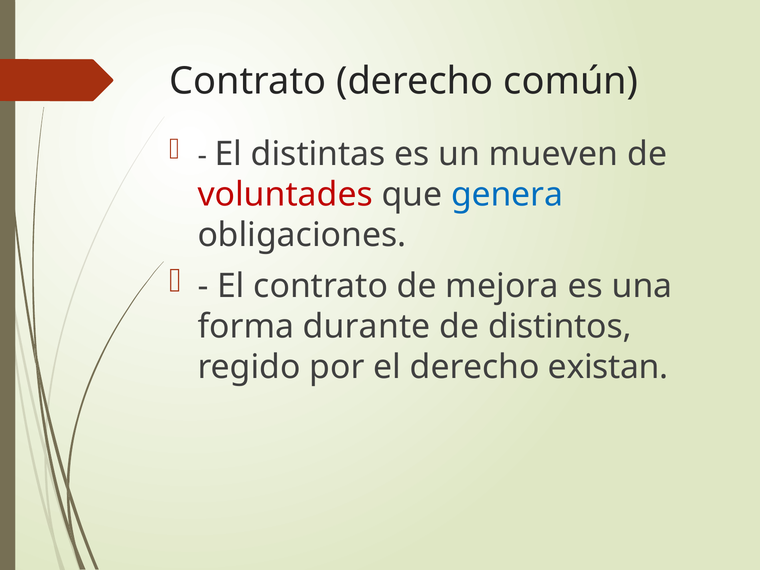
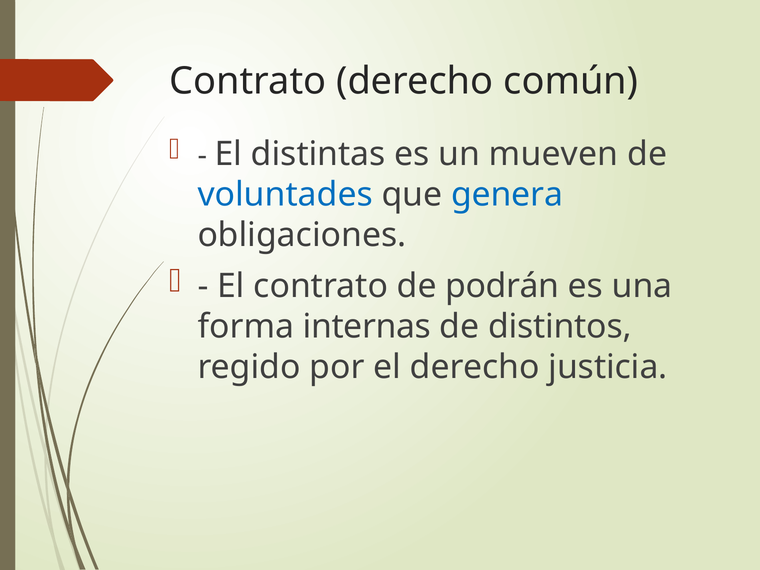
voluntades colour: red -> blue (285, 194)
mejora: mejora -> podrán (502, 286)
durante: durante -> internas (367, 327)
existan: existan -> justicia (608, 367)
